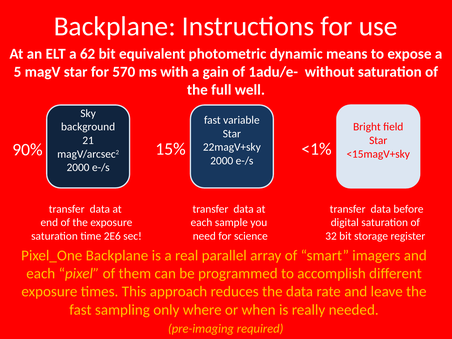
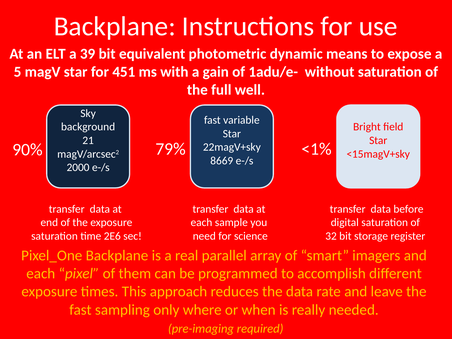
62: 62 -> 39 (88, 54)
570: 570 -> 451 (124, 72)
15%: 15% -> 79% (171, 149)
2000: 2000 -> 8669 (222, 161)
